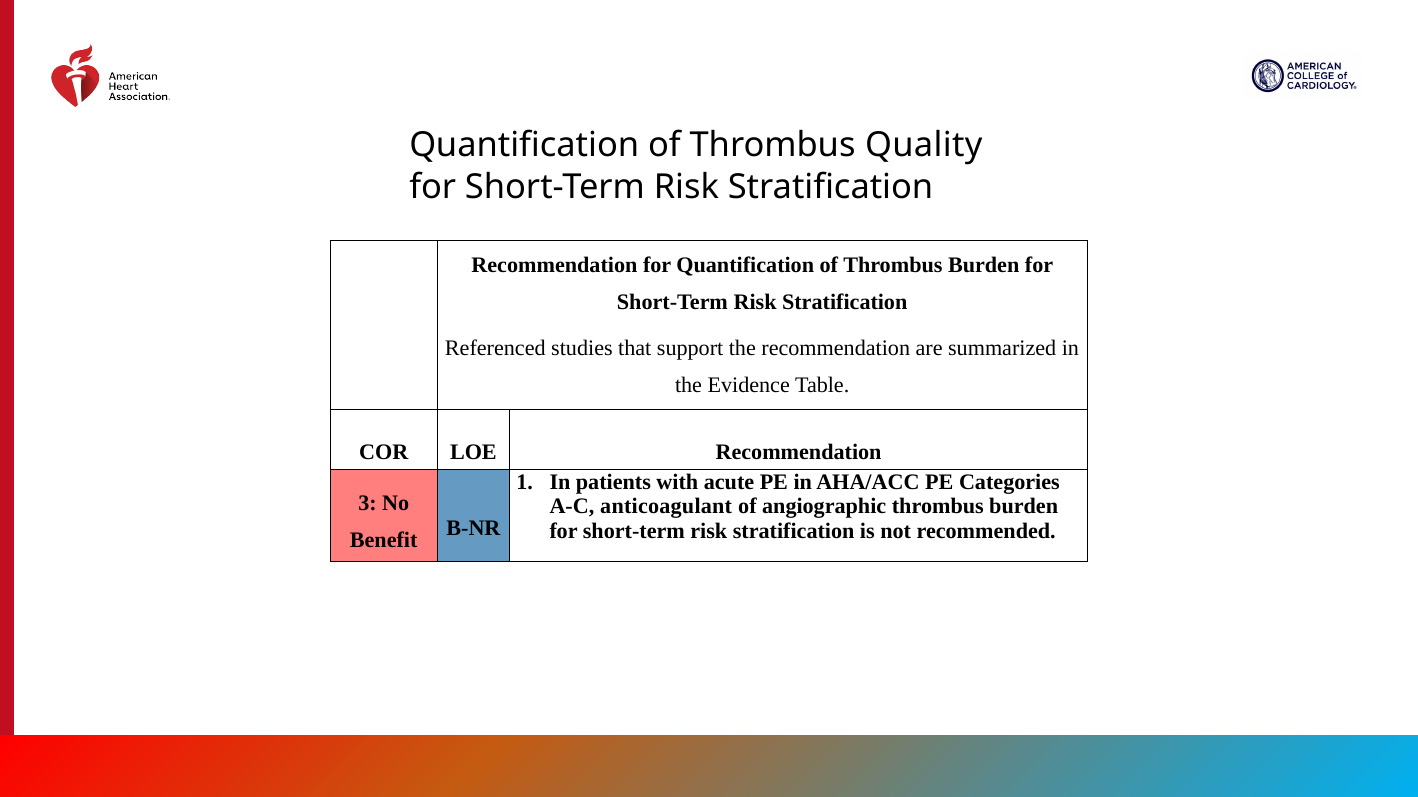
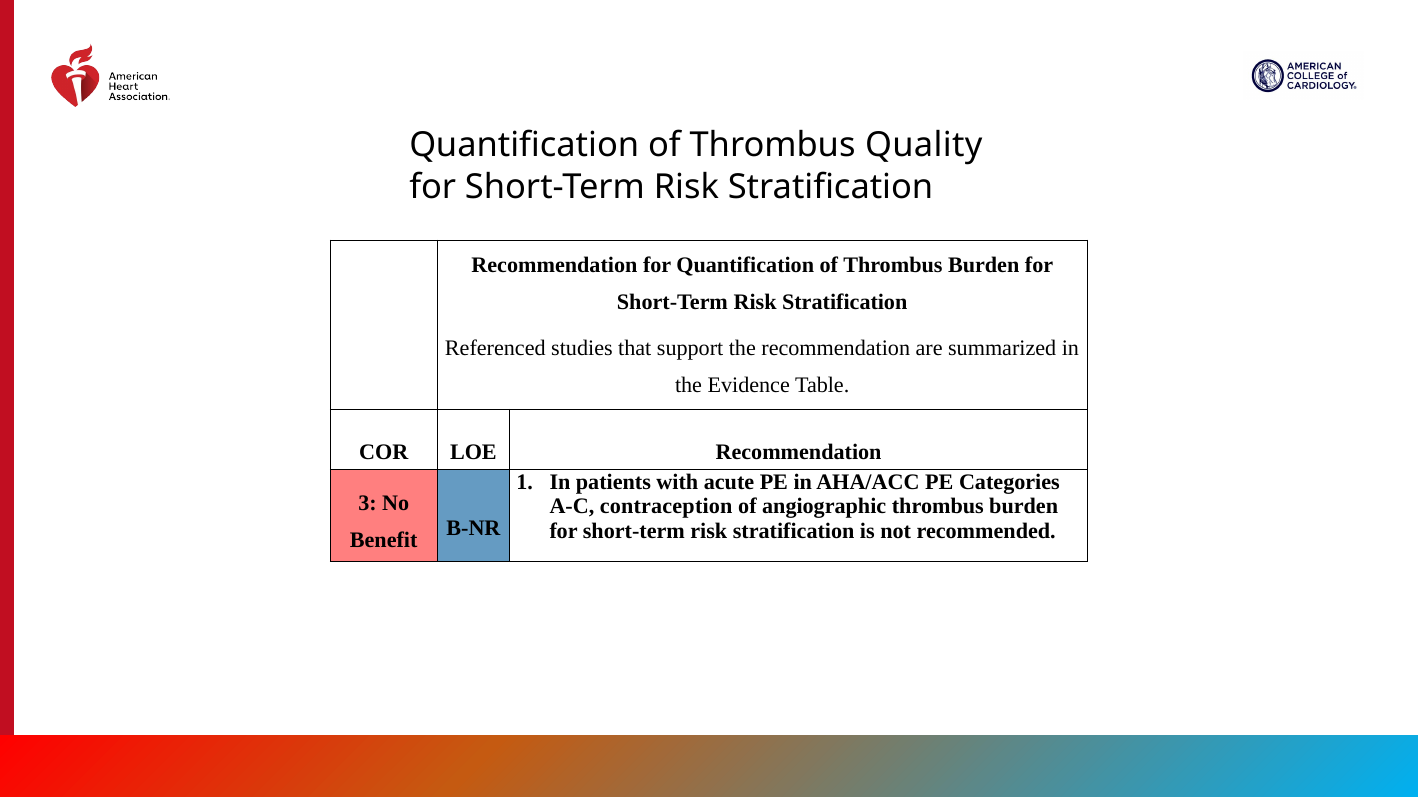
anticoagulant: anticoagulant -> contraception (666, 507)
